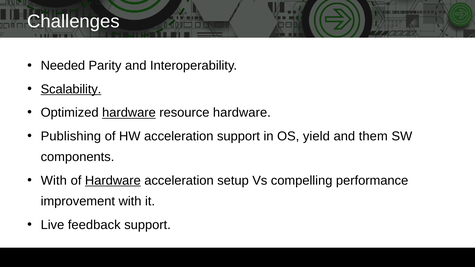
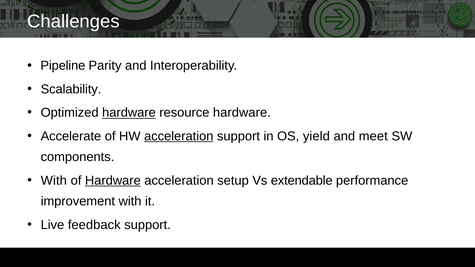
Needed: Needed -> Pipeline (63, 66)
Scalability underline: present -> none (71, 89)
Publishing: Publishing -> Accelerate (71, 136)
acceleration underline: none -> present (179, 136)
them: them -> meet (373, 136)
compelling: compelling -> extendable (302, 181)
